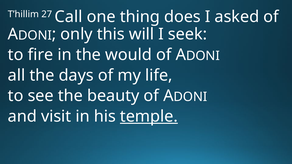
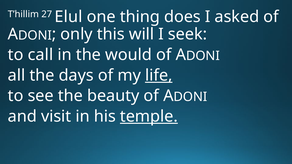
Call: Call -> Elul (68, 17)
fire: fire -> call (40, 55)
life underline: none -> present (159, 75)
